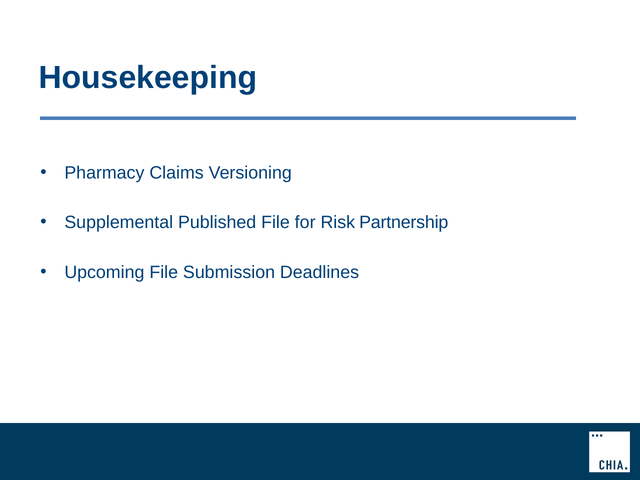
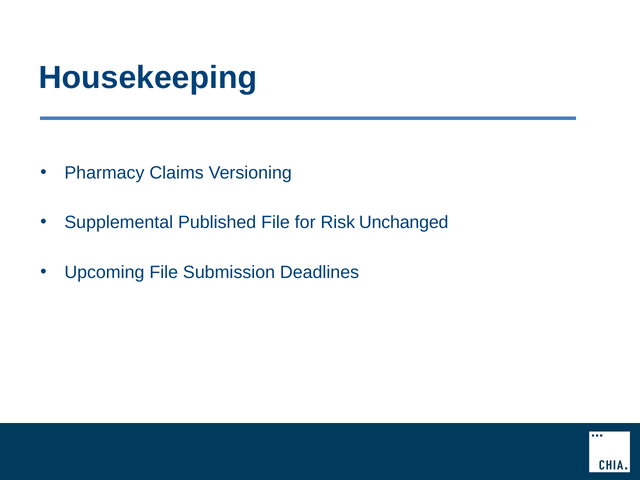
Partnership: Partnership -> Unchanged (404, 222)
